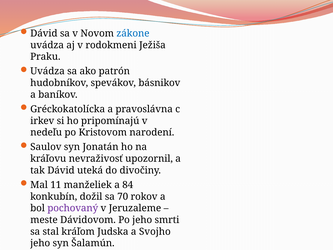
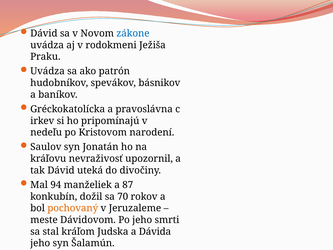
11: 11 -> 94 (56, 185)
84: 84 -> 87 (128, 185)
pochovaný colour: purple -> orange (73, 208)
Svojho: Svojho -> Dávida (155, 231)
